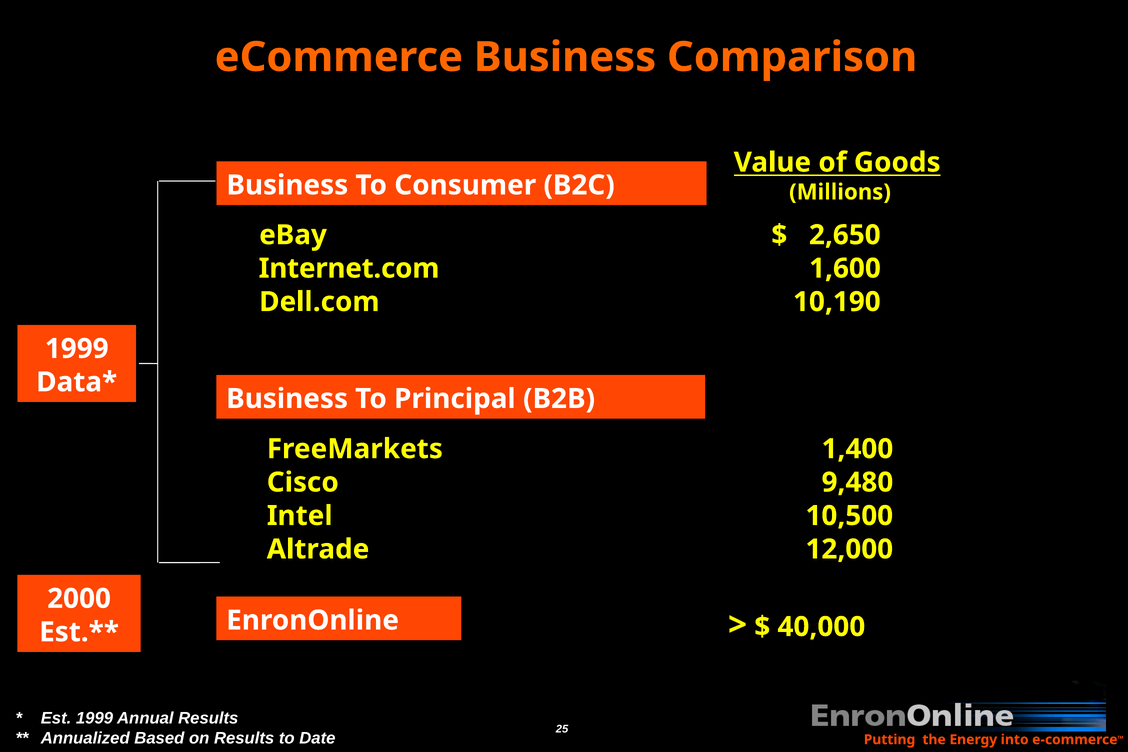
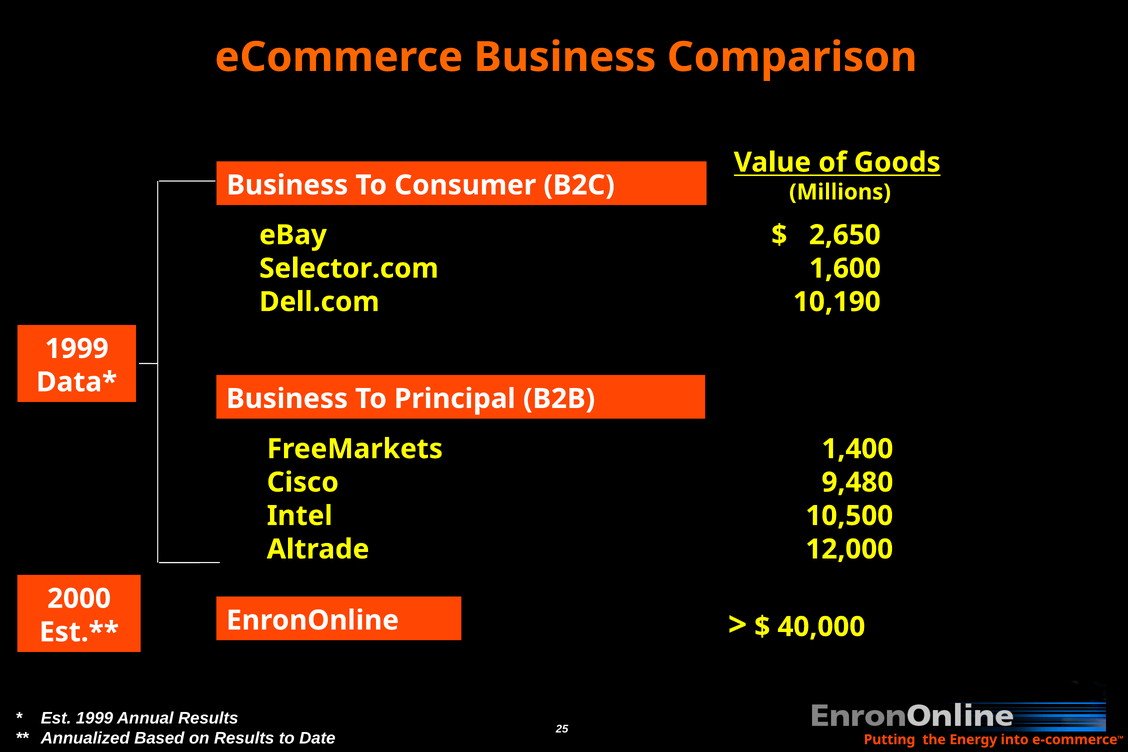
Internet.com: Internet.com -> Selector.com (349, 268)
